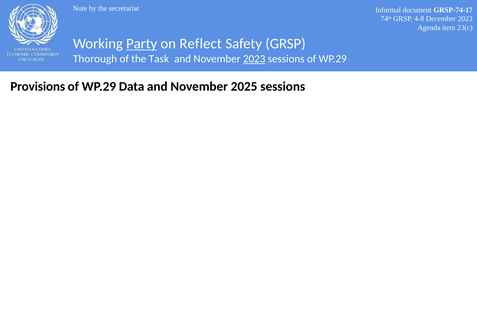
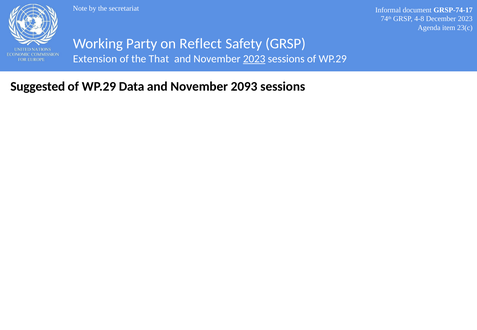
Party underline: present -> none (142, 44)
Thorough: Thorough -> Extension (95, 59)
Task: Task -> That (159, 59)
Provisions: Provisions -> Suggested (38, 86)
2025: 2025 -> 2093 (244, 86)
